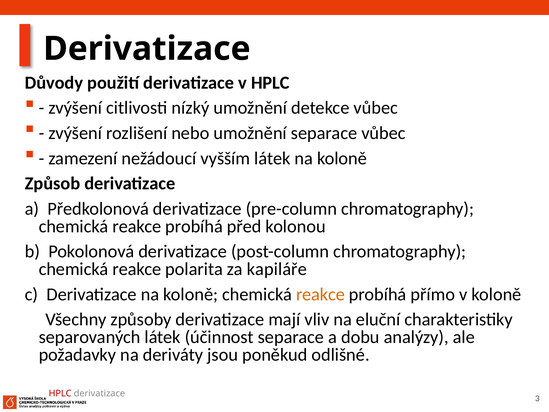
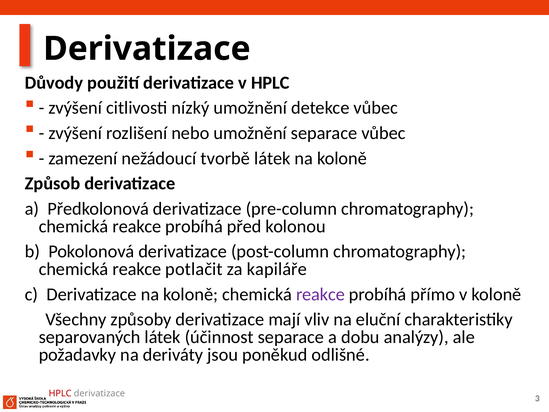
vyšším: vyšším -> tvorbě (225, 158)
polarita: polarita -> potlačit (194, 269)
reakce colour: orange -> purple (320, 294)
